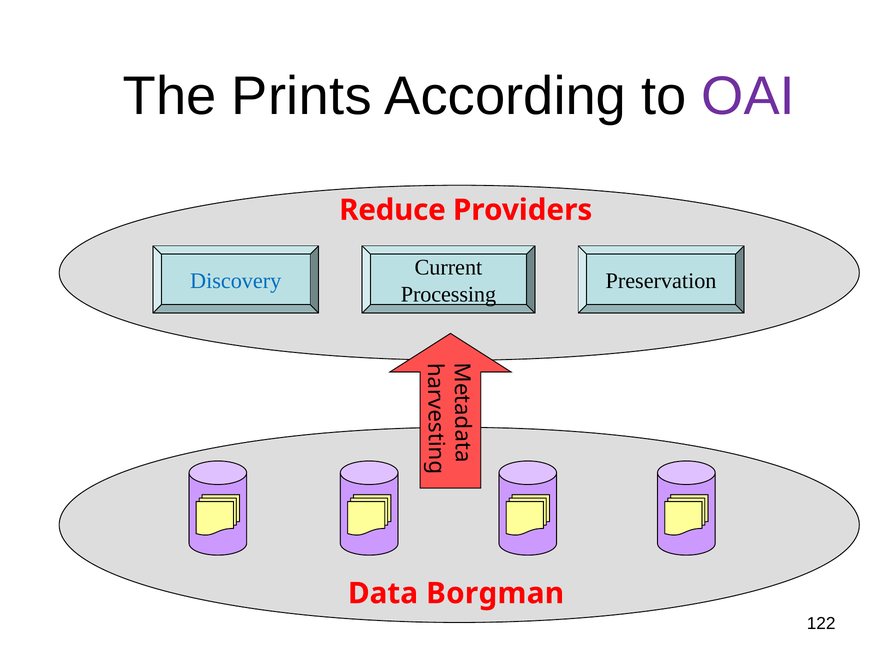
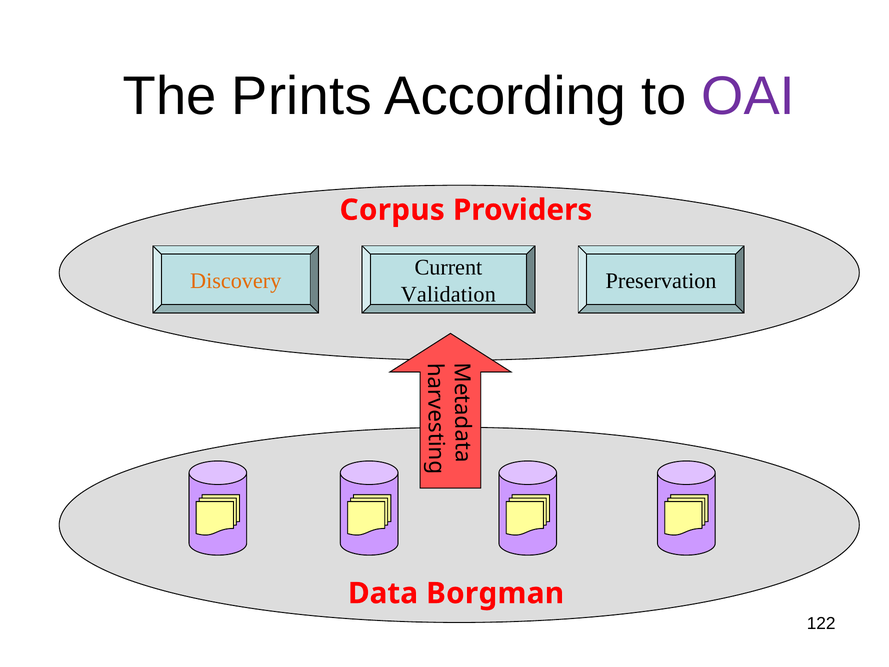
Reduce: Reduce -> Corpus (392, 210)
Discovery colour: blue -> orange (236, 281)
Processing: Processing -> Validation (448, 294)
